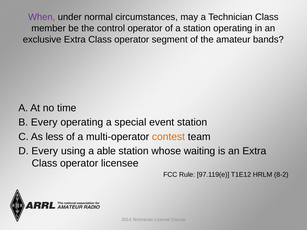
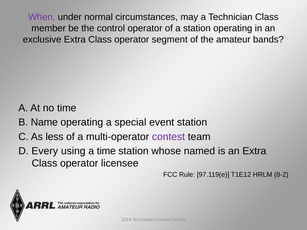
B Every: Every -> Name (44, 122)
contest colour: orange -> purple (168, 137)
a able: able -> time (106, 151)
waiting: waiting -> named (199, 151)
